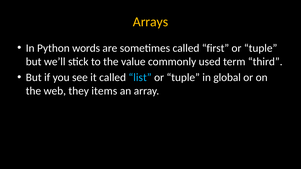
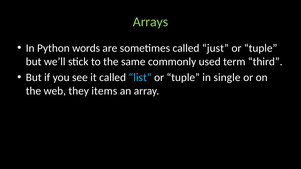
Arrays colour: yellow -> light green (151, 22)
first: first -> just (215, 48)
value: value -> same (133, 62)
global: global -> single (227, 78)
